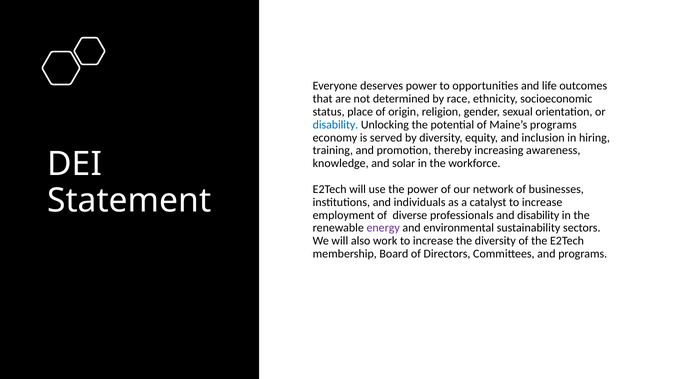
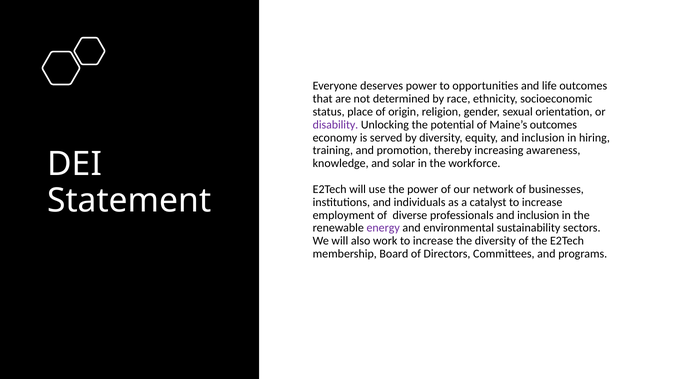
disability colour: blue -> purple (335, 125)
Maine’s programs: programs -> outcomes (553, 125)
professionals and disability: disability -> inclusion (538, 215)
